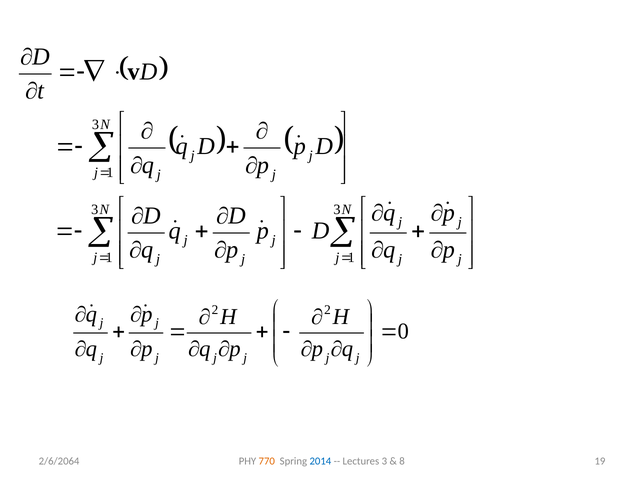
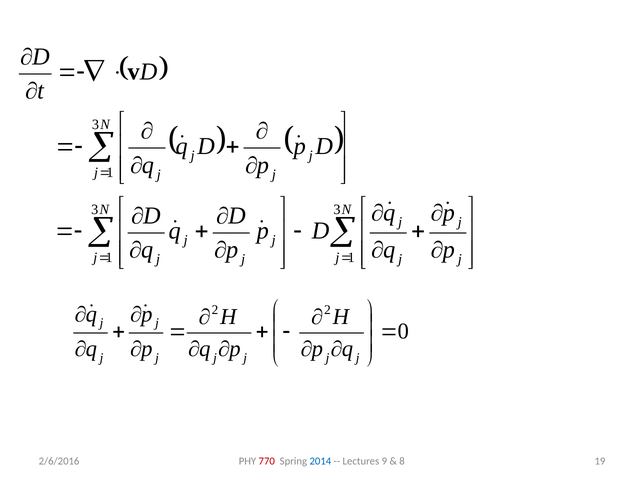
770 colour: orange -> red (267, 461)
Lectures 3: 3 -> 9 (384, 461)
2/6/2064: 2/6/2064 -> 2/6/2016 (59, 461)
